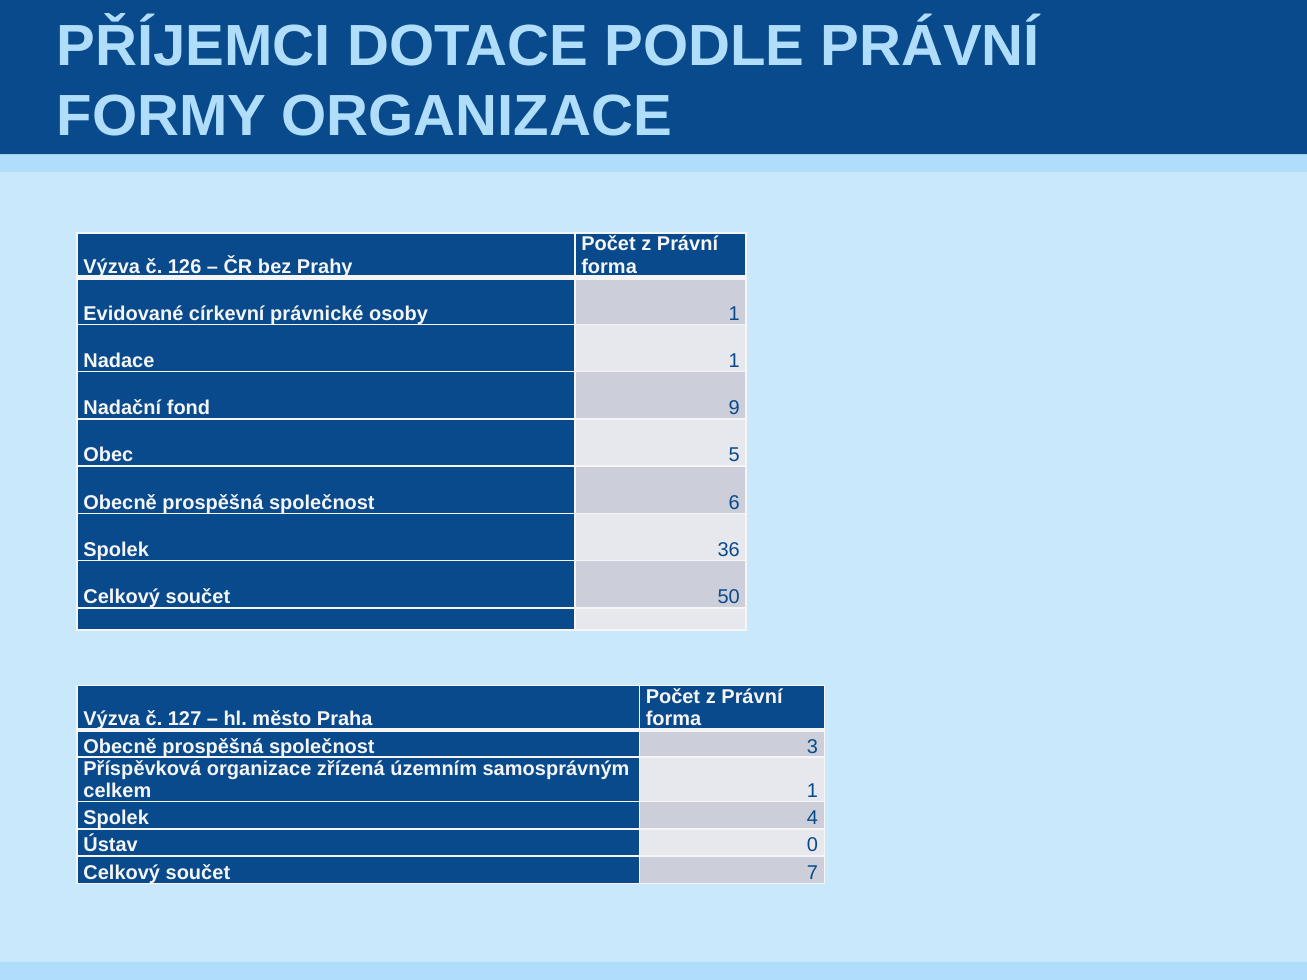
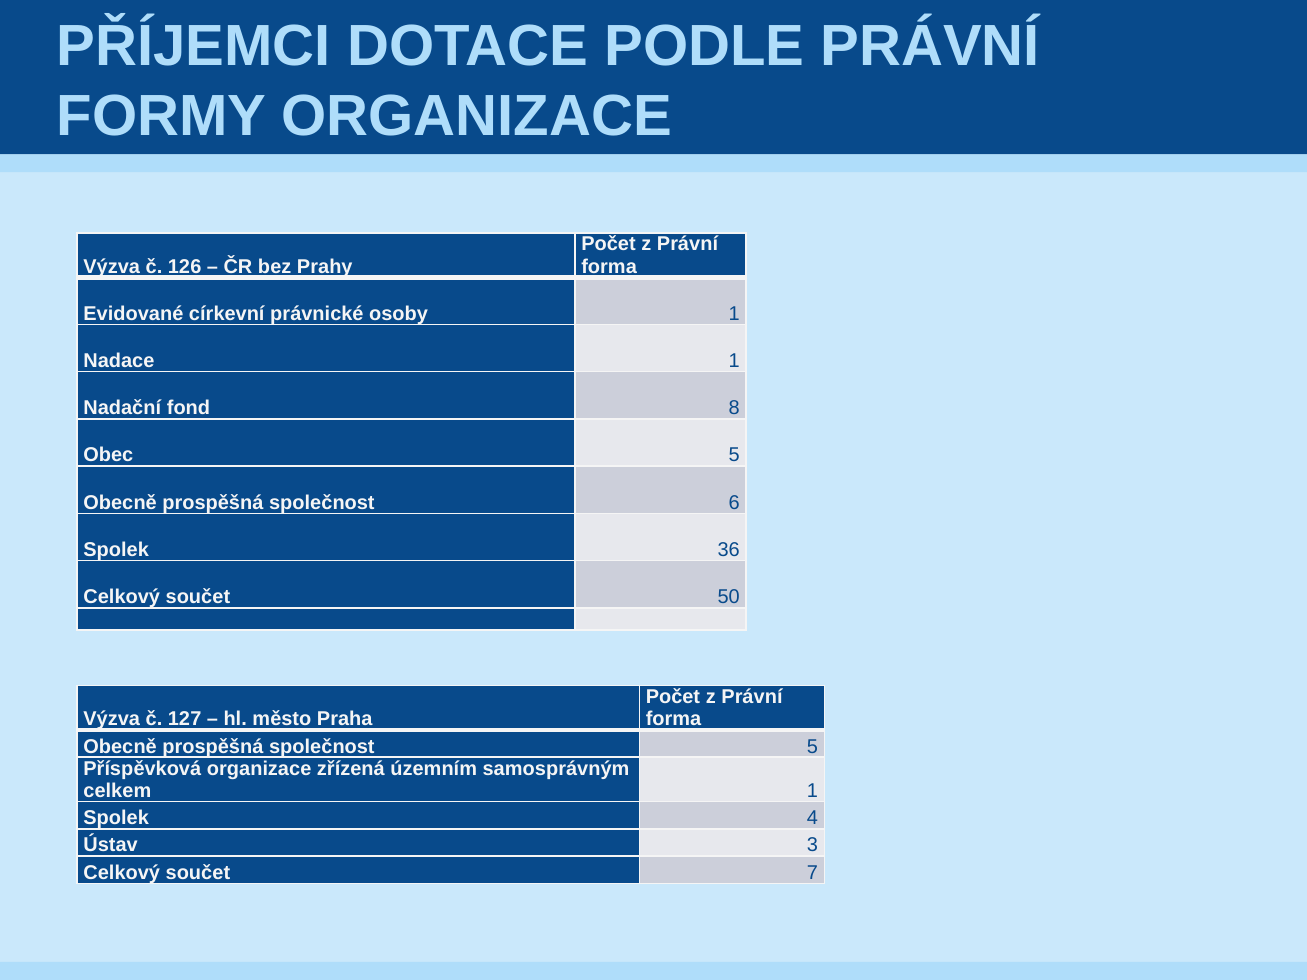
9: 9 -> 8 (734, 408)
společnost 3: 3 -> 5 (812, 747)
0: 0 -> 3 (812, 846)
